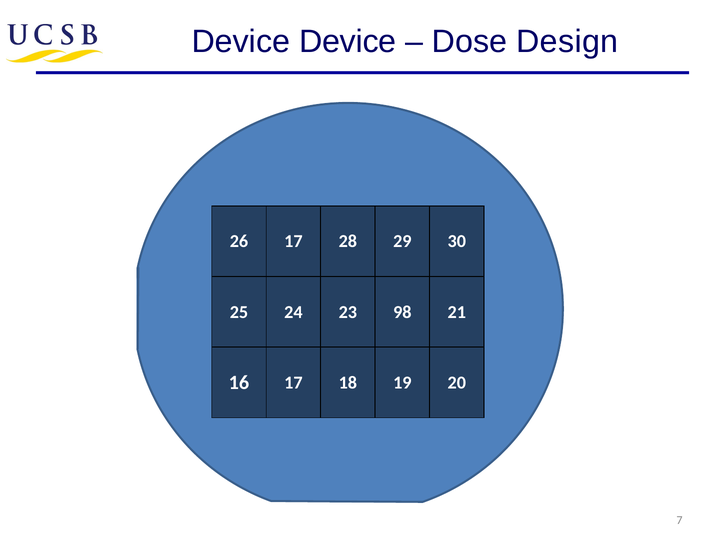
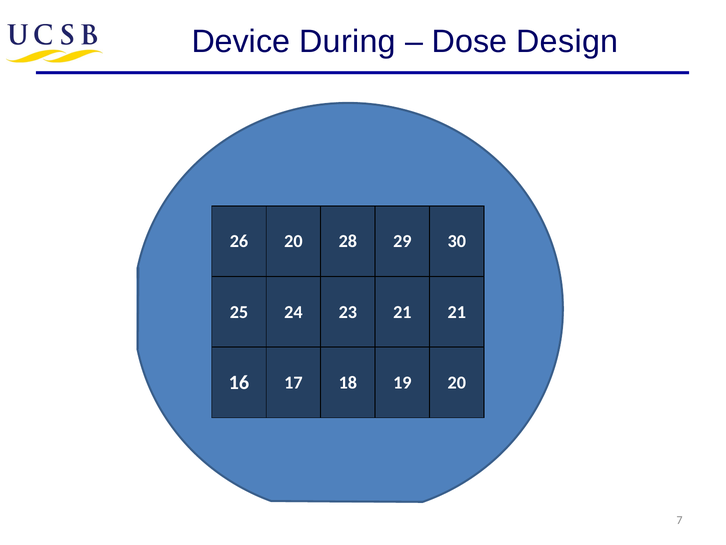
Device Device: Device -> During (348, 42)
26 17: 17 -> 20 (293, 241)
23 98: 98 -> 21 (402, 312)
